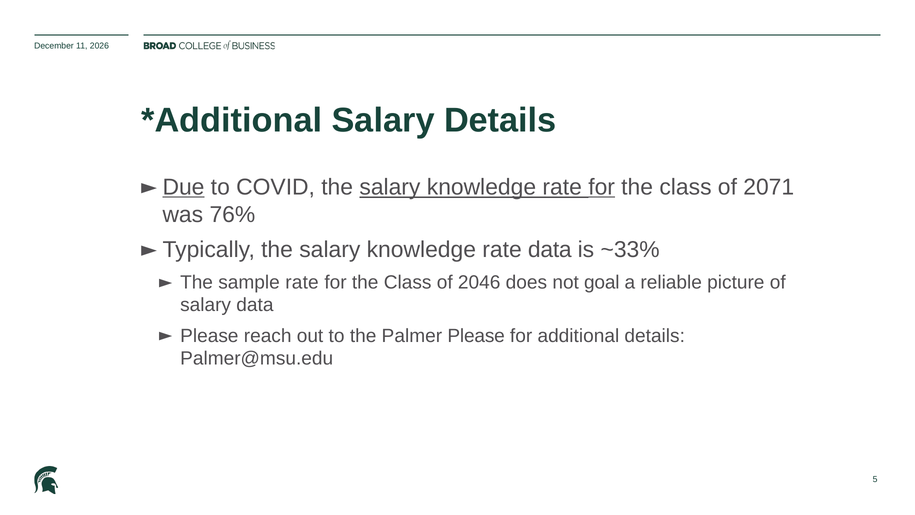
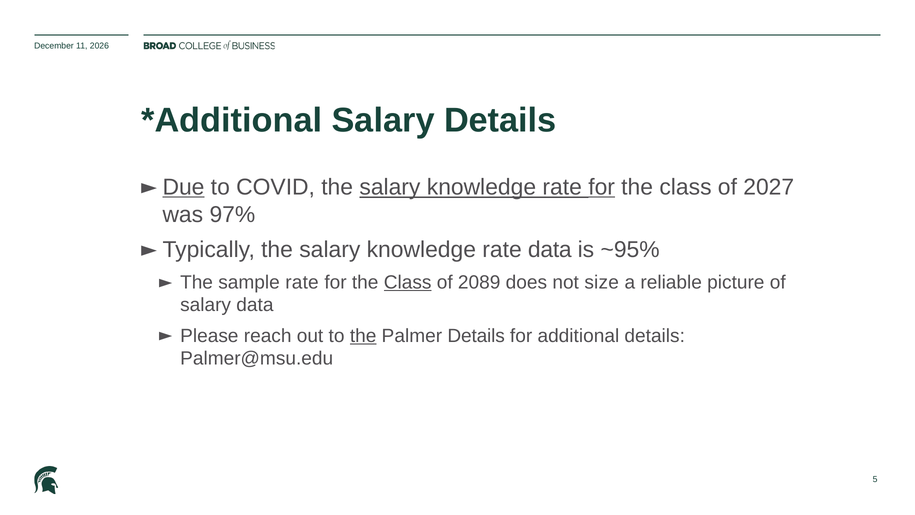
2071: 2071 -> 2027 (769, 187)
76%: 76% -> 97% (232, 215)
~33%: ~33% -> ~95% (630, 250)
Class underline: none -> present (408, 282)
2046: 2046 -> 2089 (479, 282)
goal: goal -> size (602, 282)
the underline: none -> present (363, 336)
Palmer Please: Please -> Details (476, 336)
